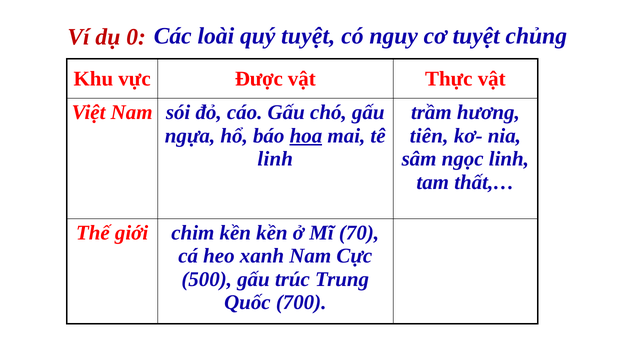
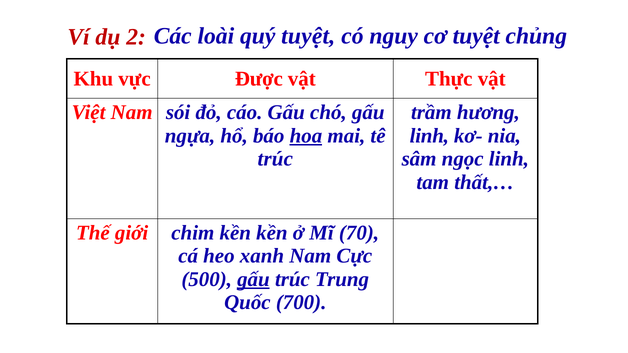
0: 0 -> 2 (136, 37)
tiên: tiên -> linh (429, 136)
linh: linh -> trúc (275, 159)
gấu underline: none -> present (253, 279)
